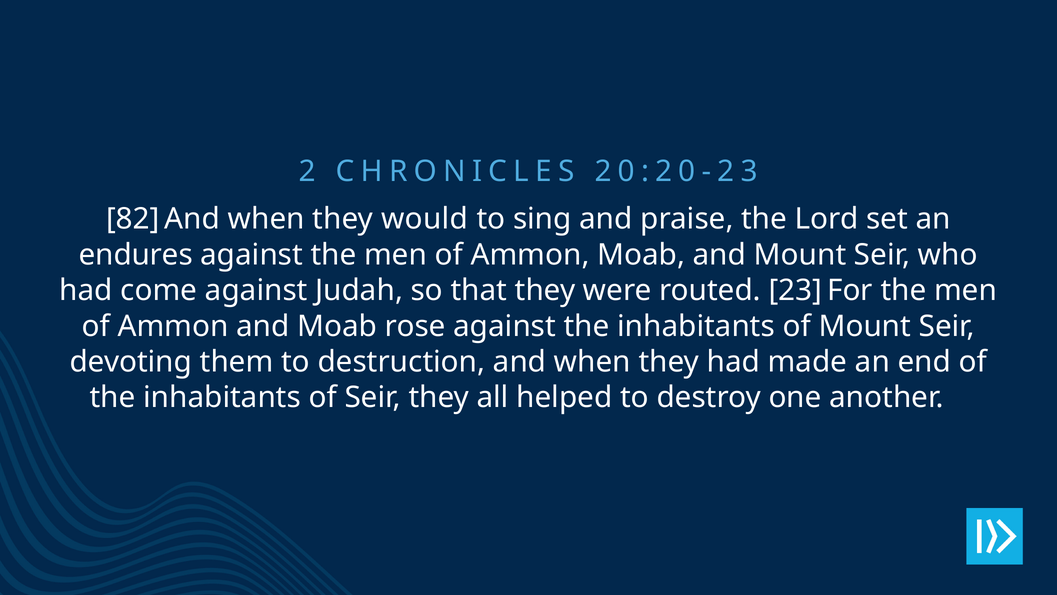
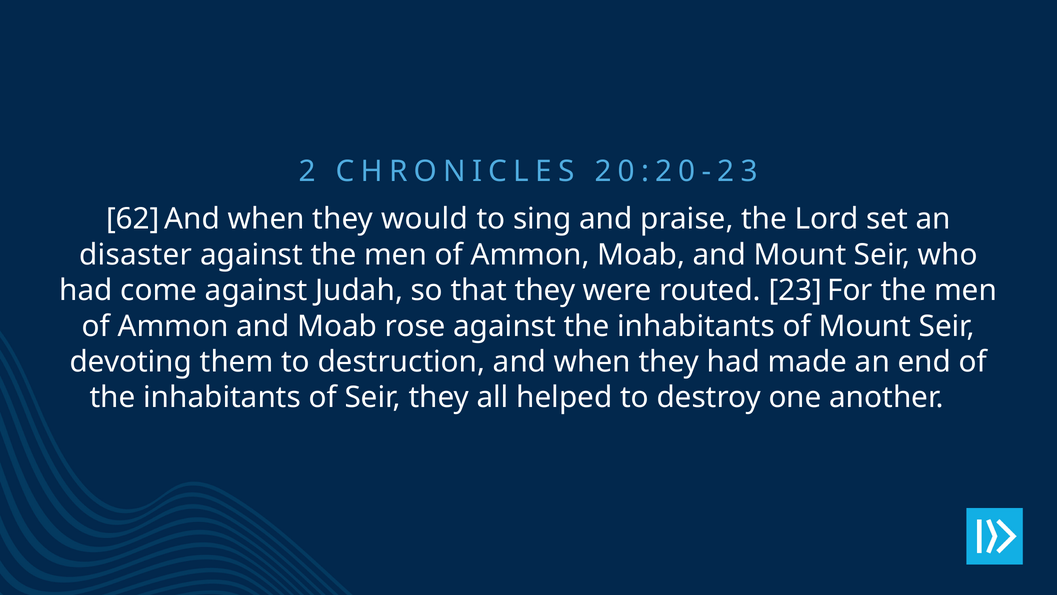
82: 82 -> 62 (133, 219)
endures: endures -> disaster (136, 255)
